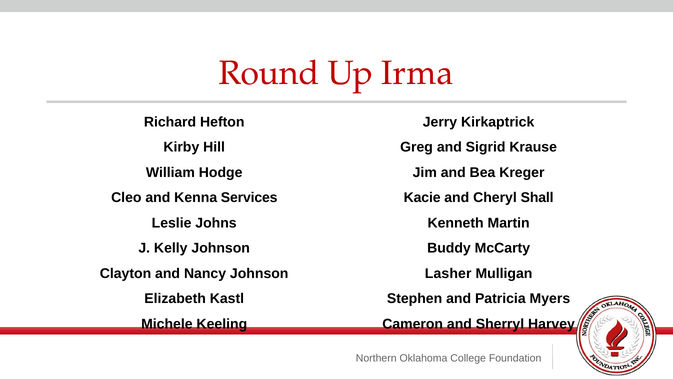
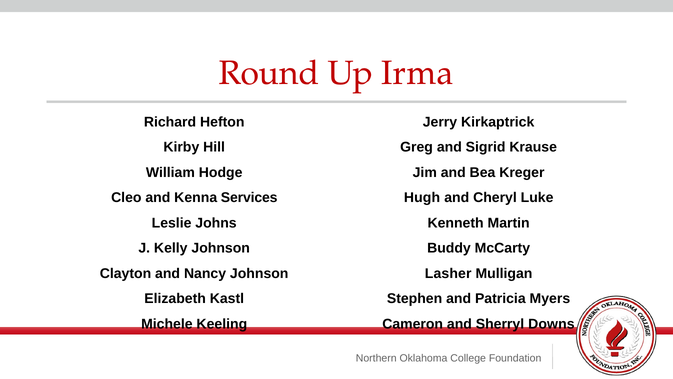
Kacie: Kacie -> Hugh (422, 197)
Shall: Shall -> Luke (537, 197)
Harvey: Harvey -> Downs (551, 324)
